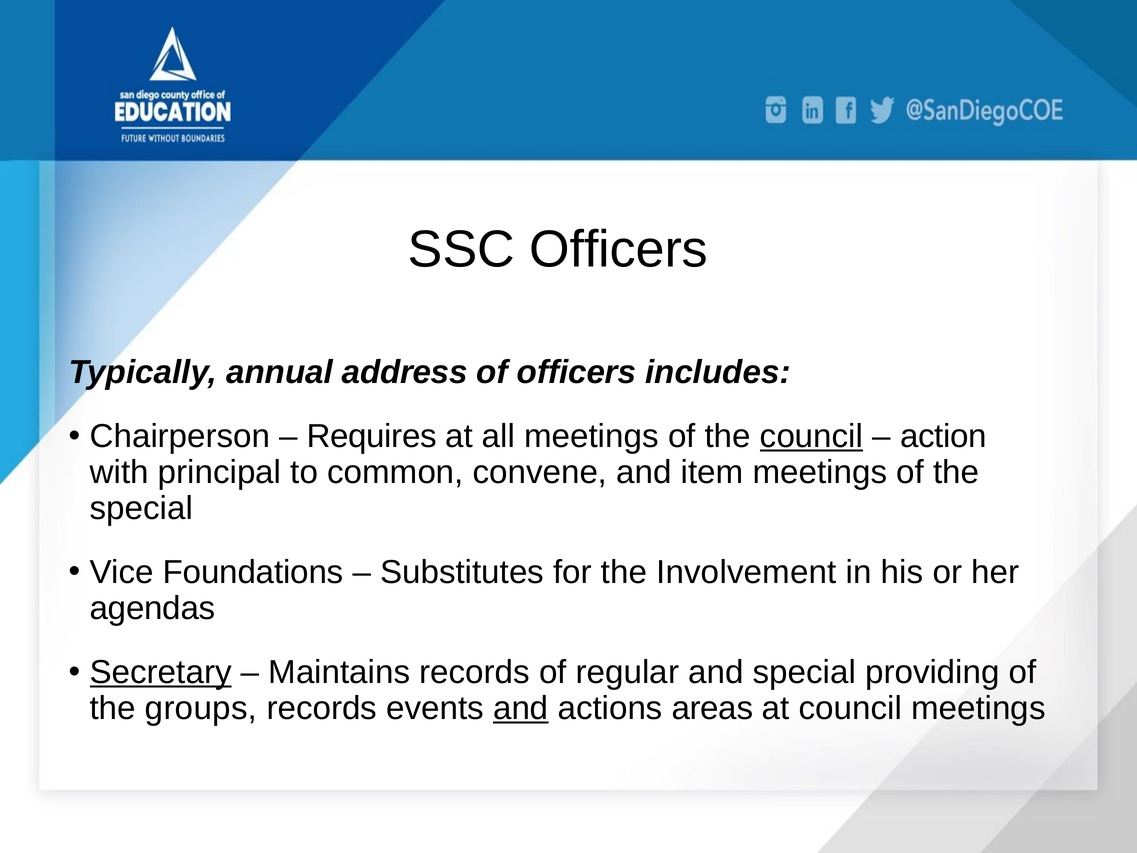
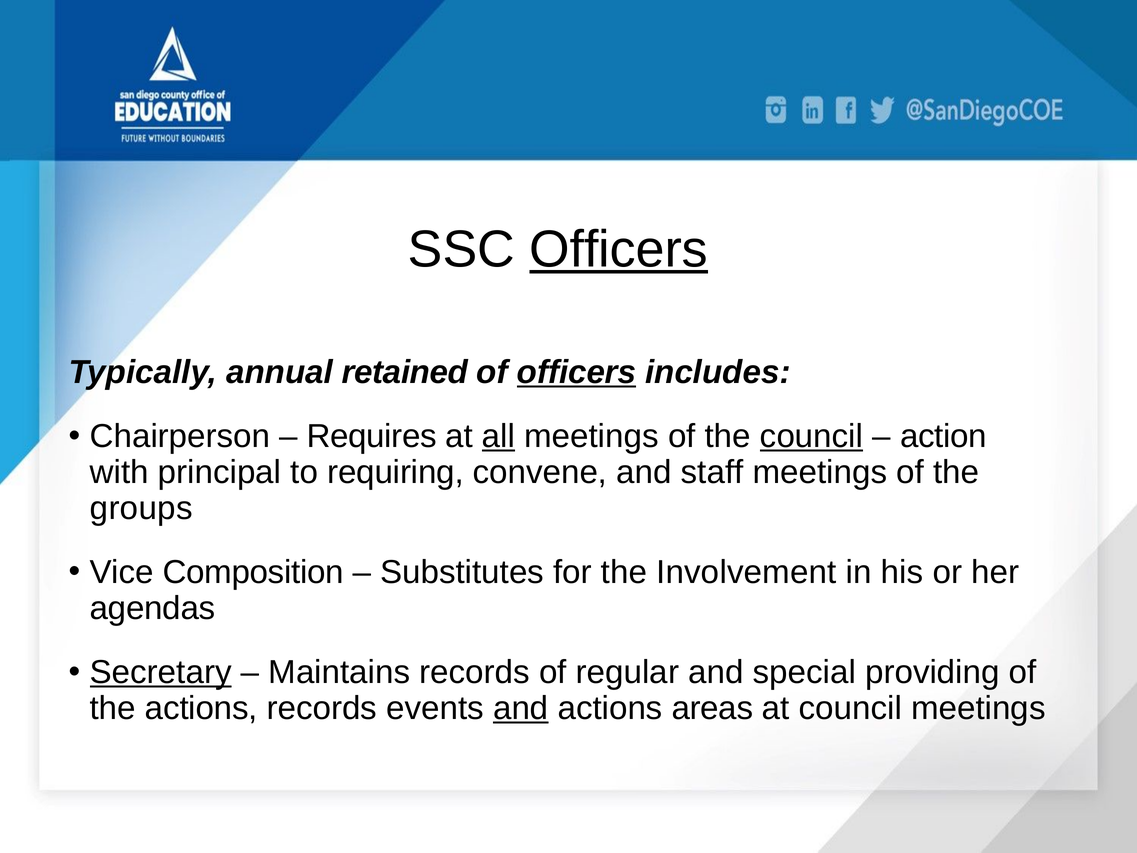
Officers underline: none -> present (619, 249)
address: address -> retained (405, 372)
officers underline: none -> present (577, 372)
all underline: none -> present (499, 436)
common: common -> requiring (395, 472)
item: item -> staff (712, 472)
special: special -> groups (141, 508)
Foundations: Foundations -> Composition (253, 572)
the groups: groups -> actions (201, 708)
